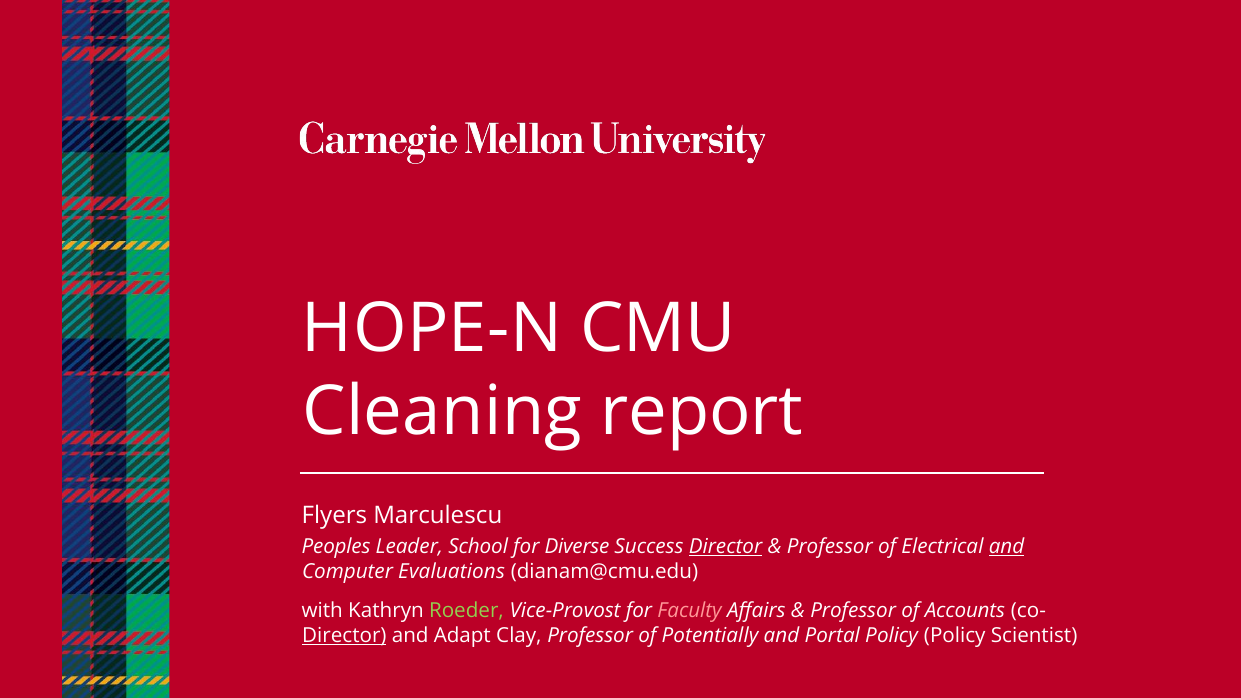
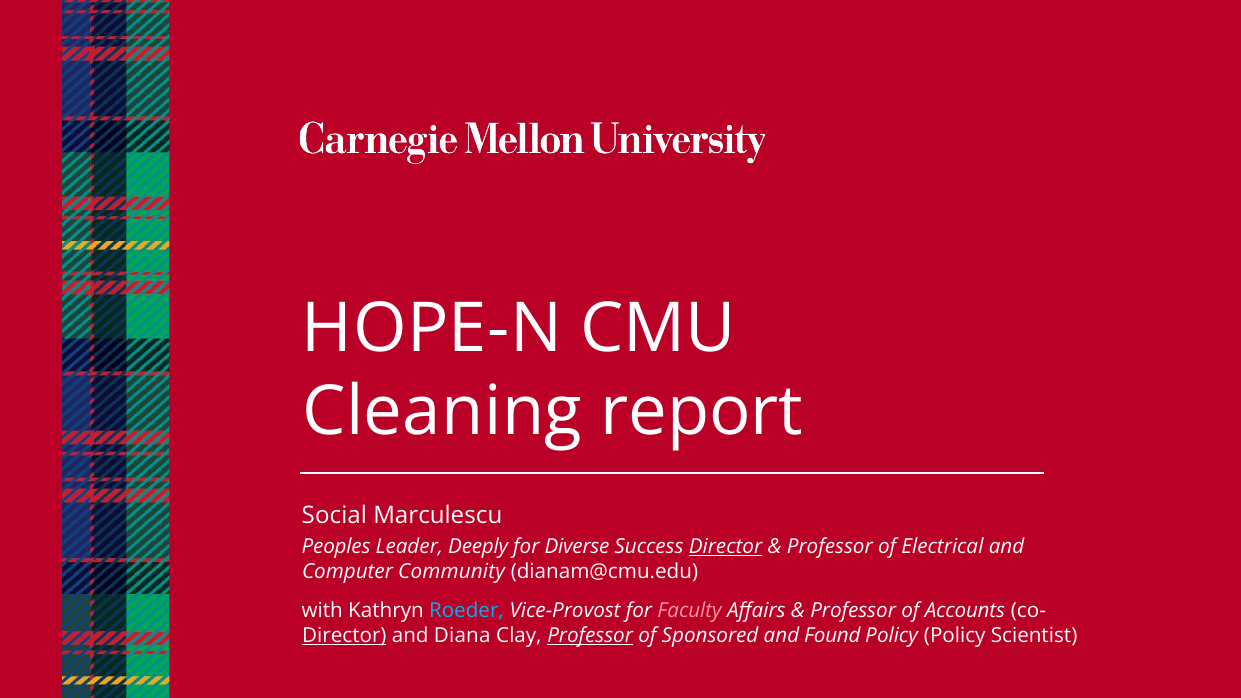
Flyers: Flyers -> Social (334, 516)
School: School -> Deeply (478, 547)
and underline: present -> none (1007, 547)
Evaluations: Evaluations -> Community (452, 572)
Roeder colour: light green -> light blue (466, 611)
Adapt: Adapt -> Diana (462, 636)
Professor underline: none -> present (590, 636)
Potentially: Potentially -> Sponsored (710, 636)
Portal: Portal -> Found (832, 636)
